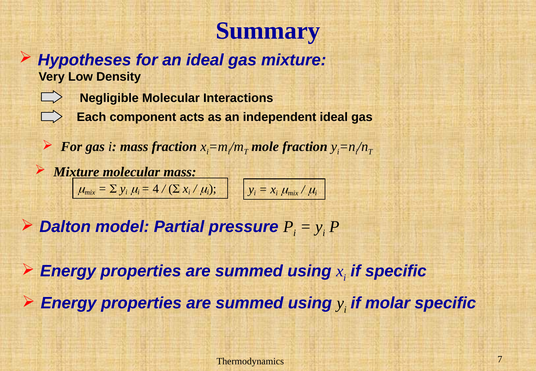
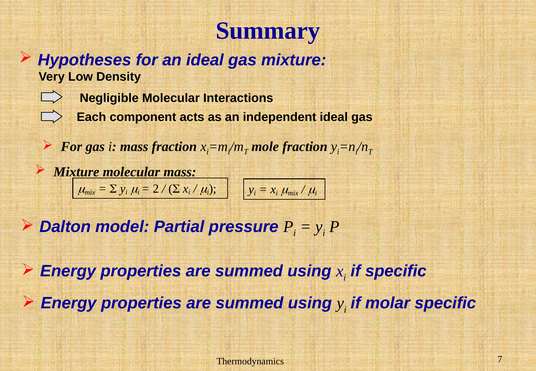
4: 4 -> 2 (156, 189)
